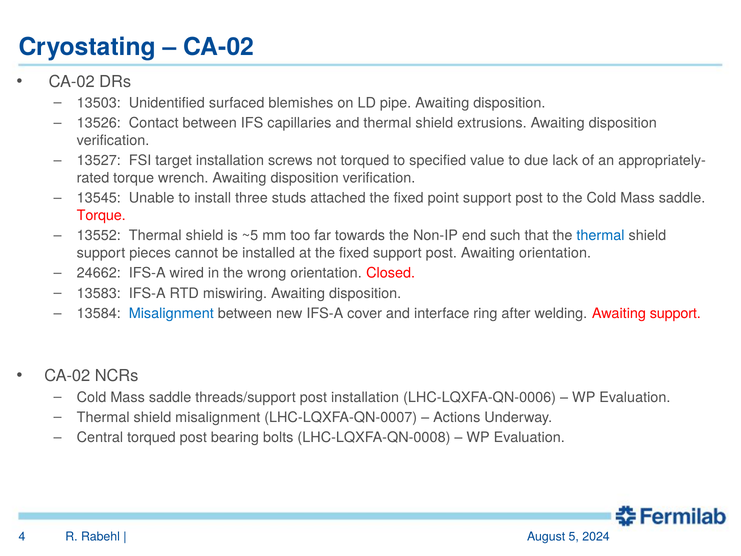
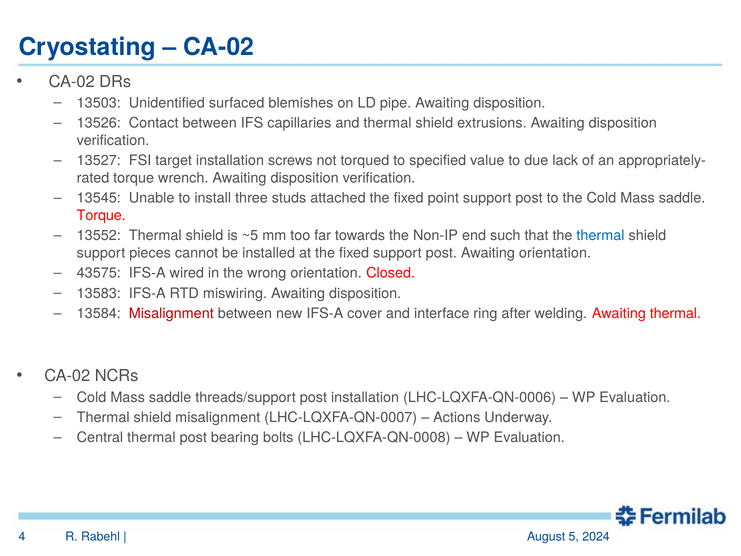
24662: 24662 -> 43575 (99, 273)
Misalignment colour: blue -> red (171, 313)
Awaiting support: support -> thermal (675, 313)
Central torqued: torqued -> thermal (151, 437)
